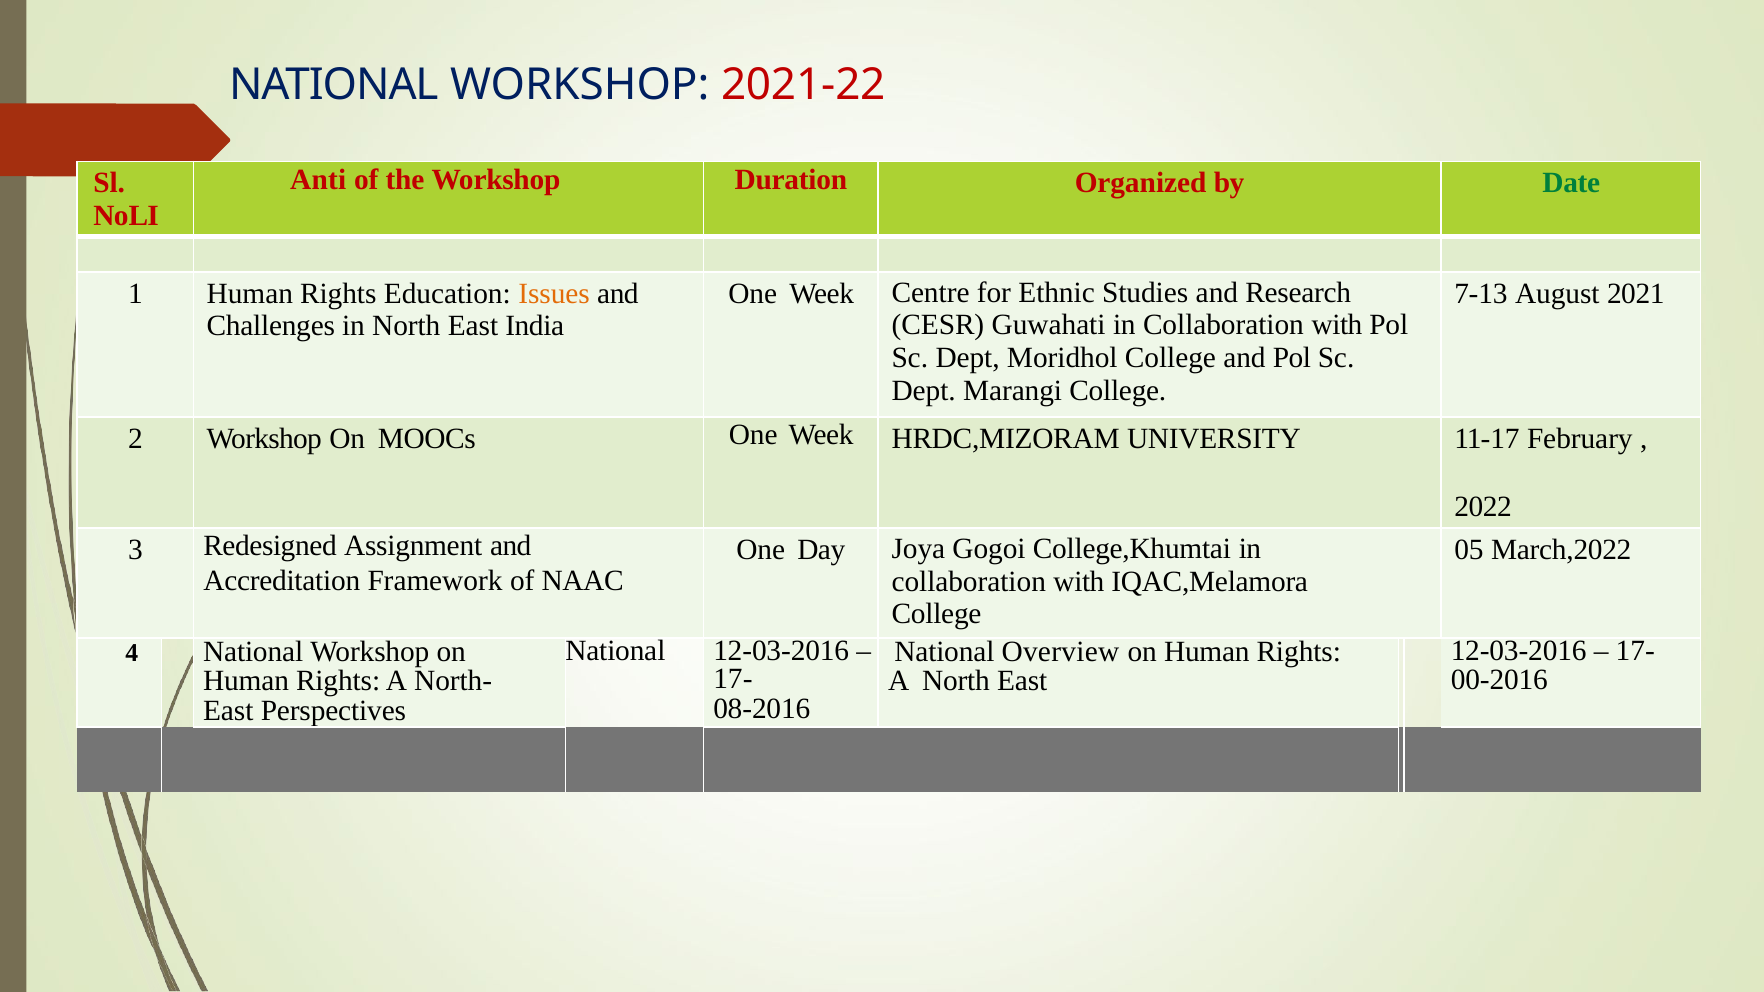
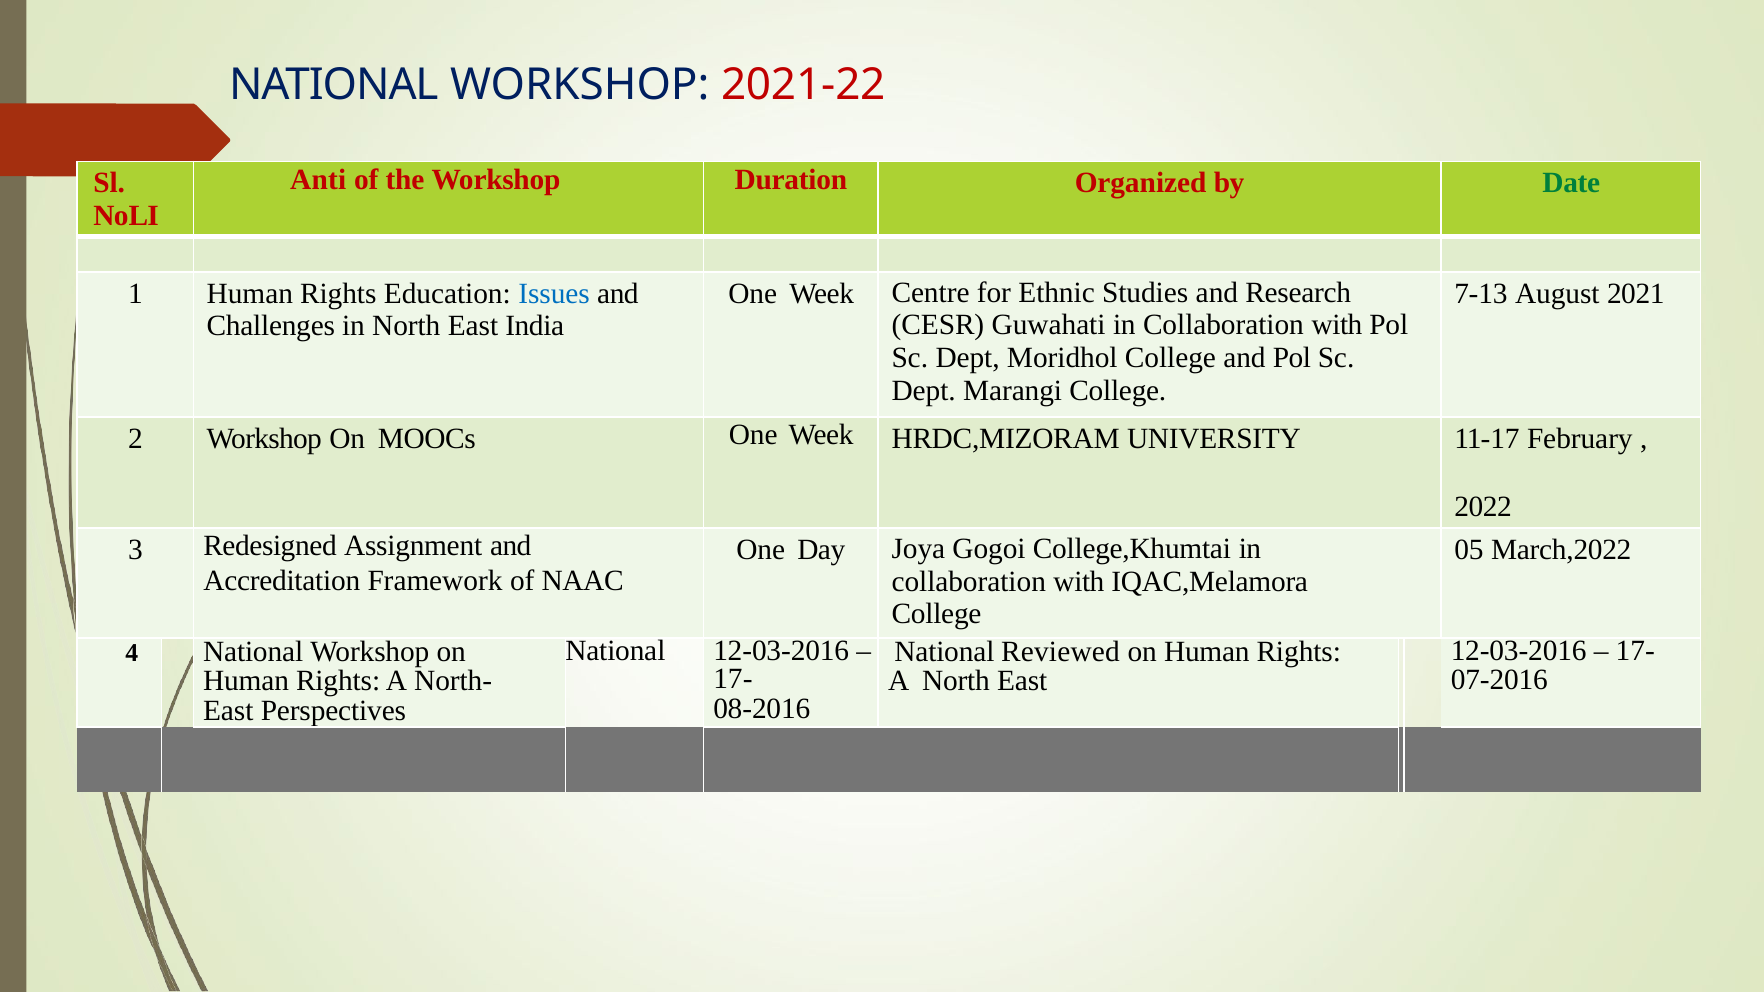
Issues colour: orange -> blue (554, 294)
Overview: Overview -> Reviewed (1060, 652)
00-2016: 00-2016 -> 07-2016 (1499, 680)
